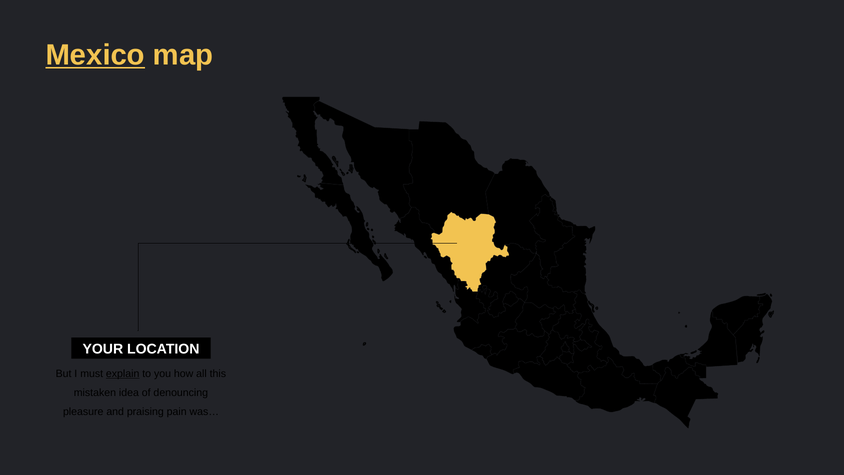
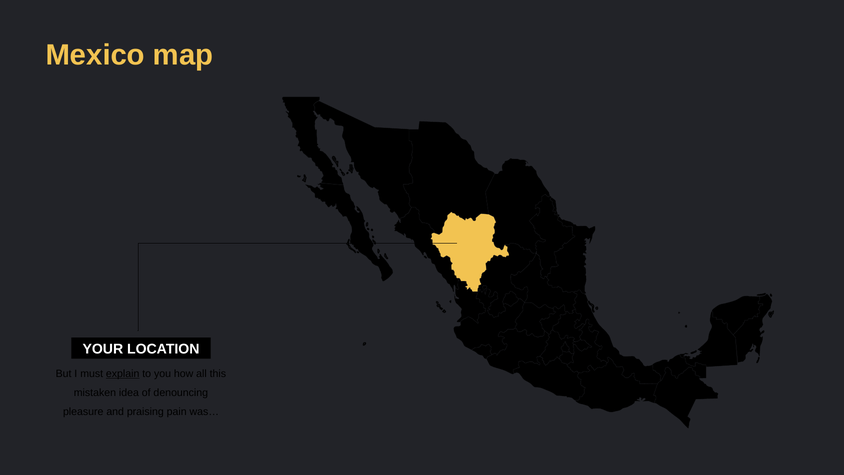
Mexico underline: present -> none (95, 55)
